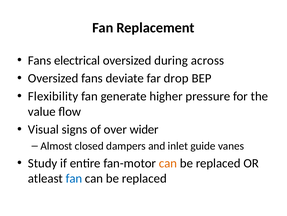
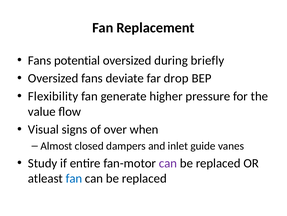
electrical: electrical -> potential (77, 60)
across: across -> briefly (208, 60)
wider: wider -> when (144, 129)
can colour: orange -> purple (168, 163)
